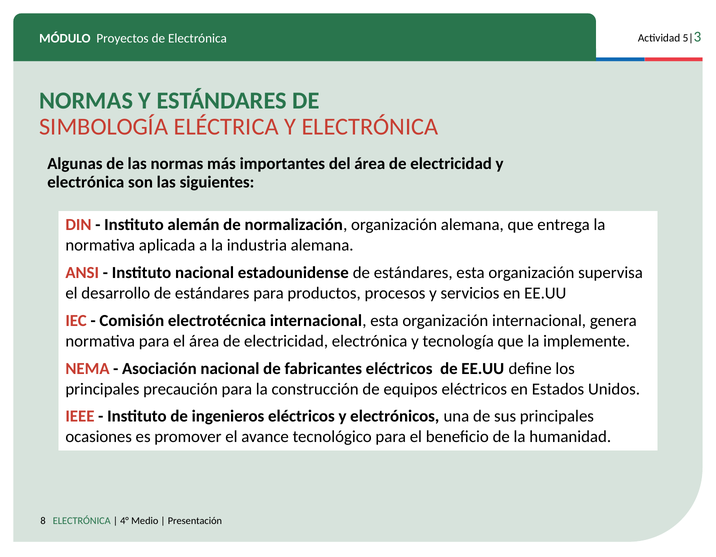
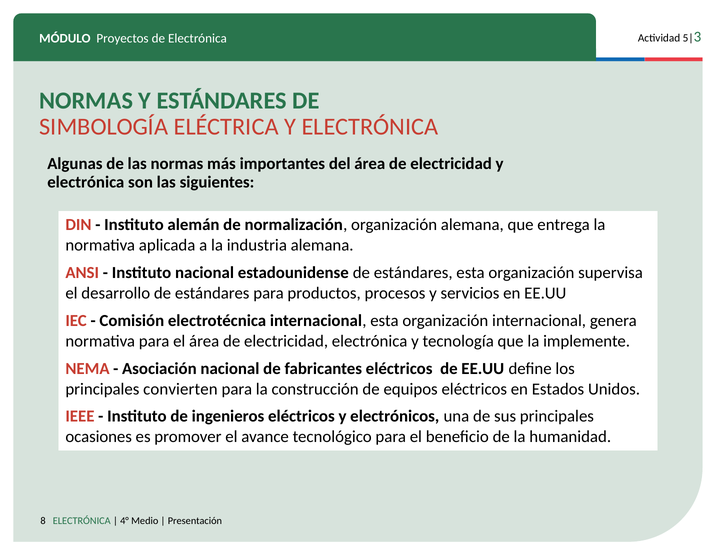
precaución: precaución -> convierten (180, 389)
